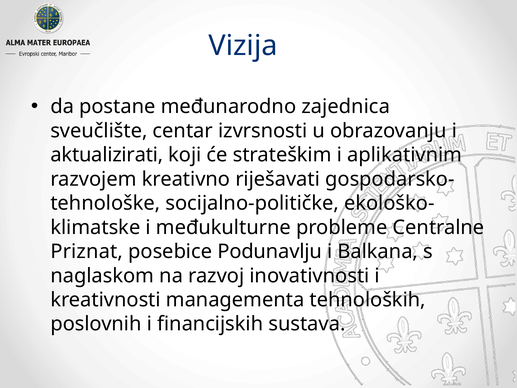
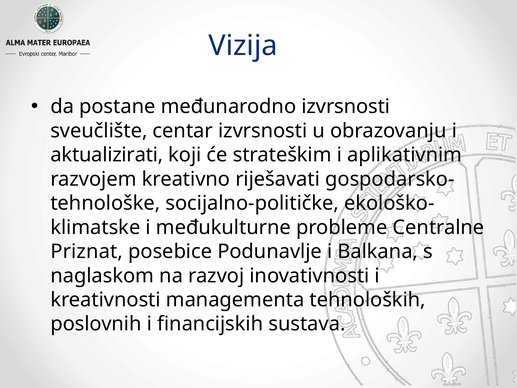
međunarodno zajednica: zajednica -> izvrsnosti (346, 107)
Podunavlju: Podunavlju -> Podunavlje (270, 251)
